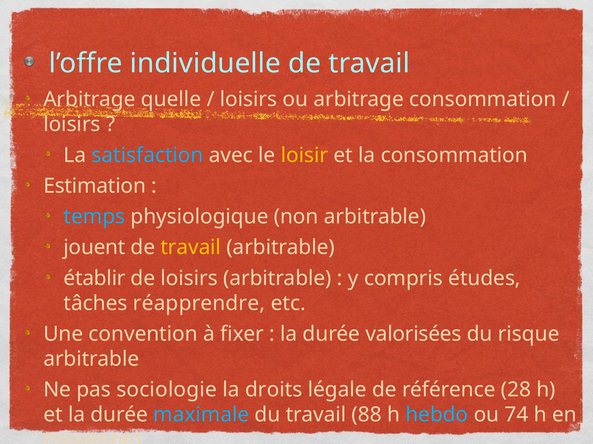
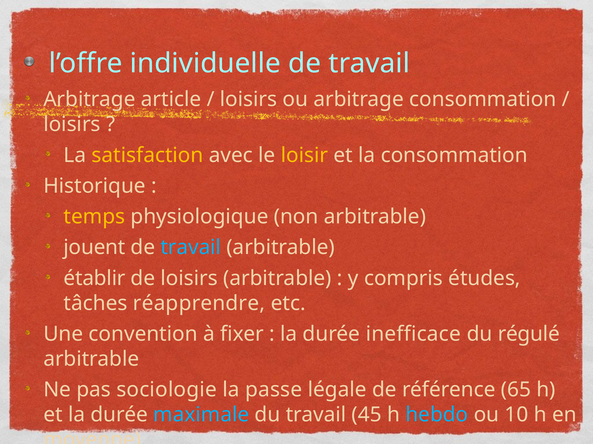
quelle: quelle -> article (171, 100)
satisfaction colour: light blue -> yellow (148, 155)
Estimation: Estimation -> Historique (95, 186)
temps colour: light blue -> yellow (94, 217)
travail colour: yellow -> light blue (191, 248)
valorisées: valorisées -> inefficace (413, 334)
risque: risque -> régulé (529, 334)
droits: droits -> passe (274, 390)
28: 28 -> 65 (516, 390)
88: 88 -> 45 (367, 415)
74: 74 -> 10 (516, 415)
